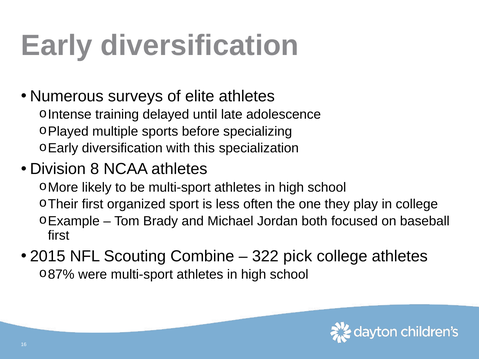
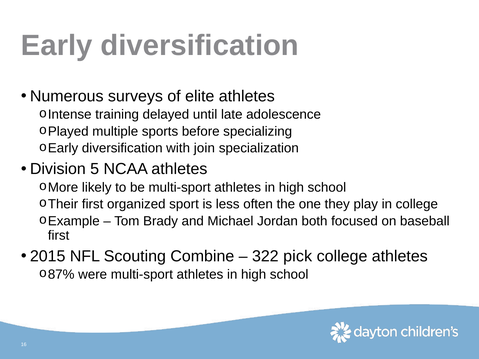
this: this -> join (204, 148)
8: 8 -> 5 (95, 169)
